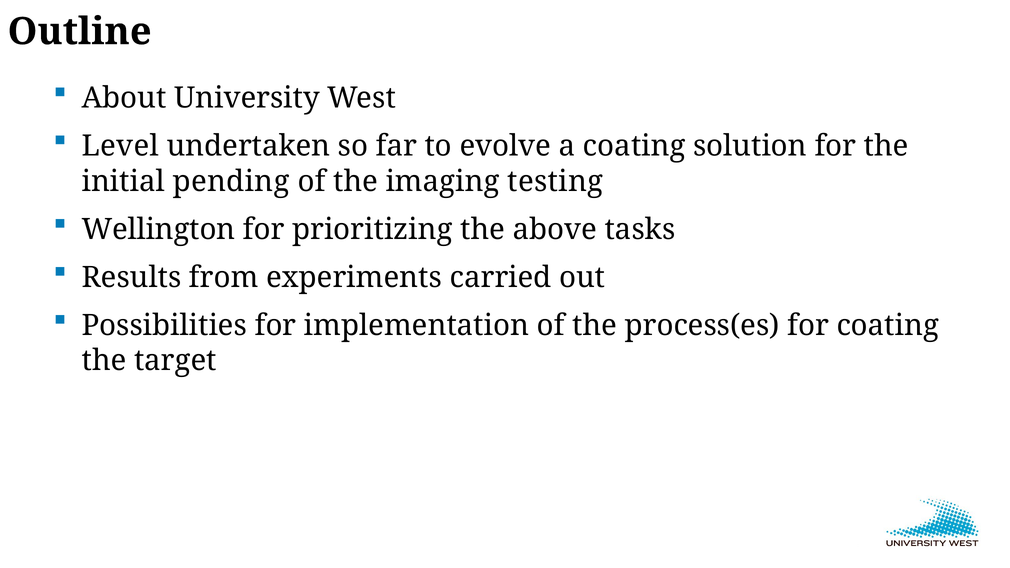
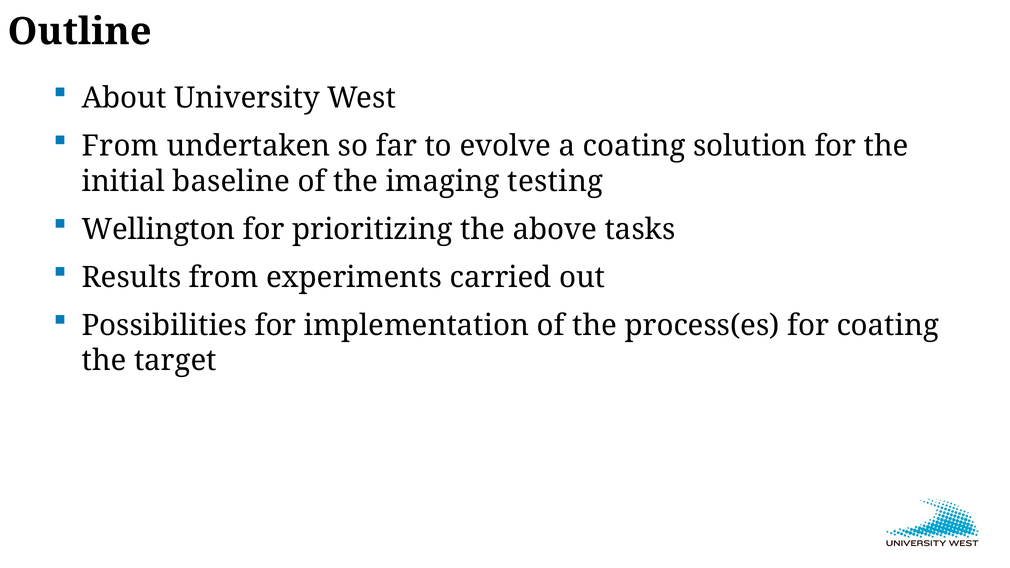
Level: Level -> From (120, 146)
pending: pending -> baseline (231, 181)
